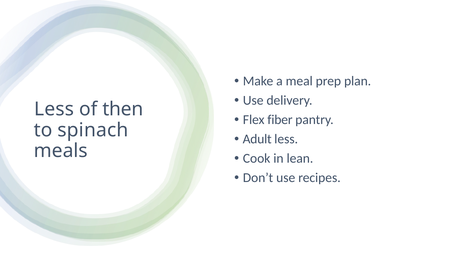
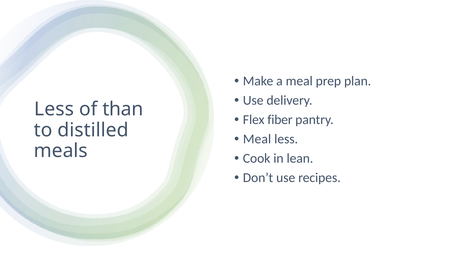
then: then -> than (123, 109)
spinach: spinach -> distilled (93, 130)
Adult: Adult -> Meal (257, 139)
